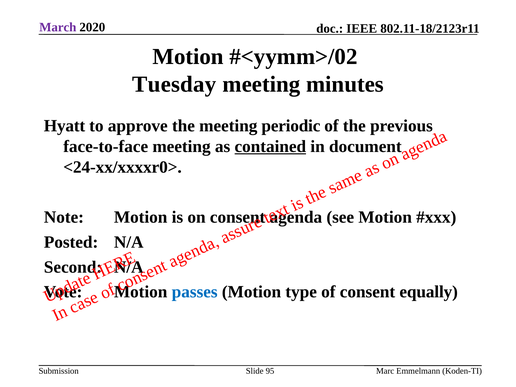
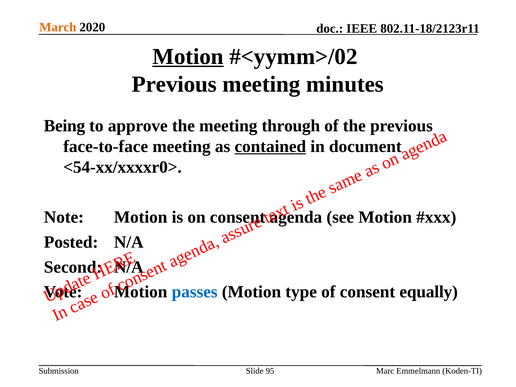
March colour: purple -> orange (58, 27)
Motion underline: none -> present (188, 57)
Tuesday: Tuesday -> Previous (174, 84)
Hyatt: Hyatt -> Being (64, 126)
periodic: periodic -> through (291, 126)
<24-xx/xxxxr0>: <24-xx/xxxxr0> -> <54-xx/xxxxr0> (123, 167)
